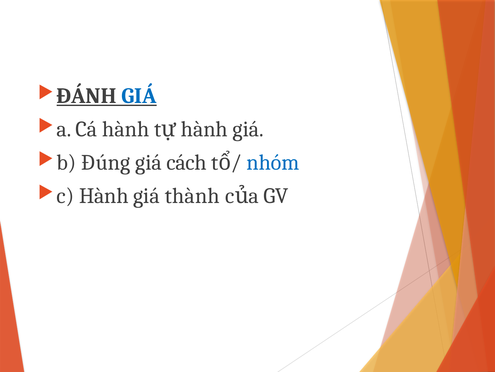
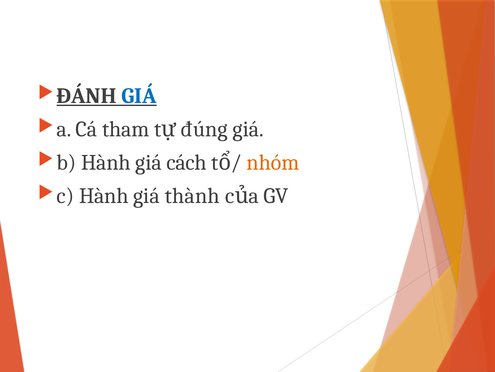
Cá hành: hành -> tham (126, 129)
hành: hành -> đúng (204, 129)
Đúng: Đúng -> Hành (106, 162)
nhóm colour: blue -> orange (273, 162)
